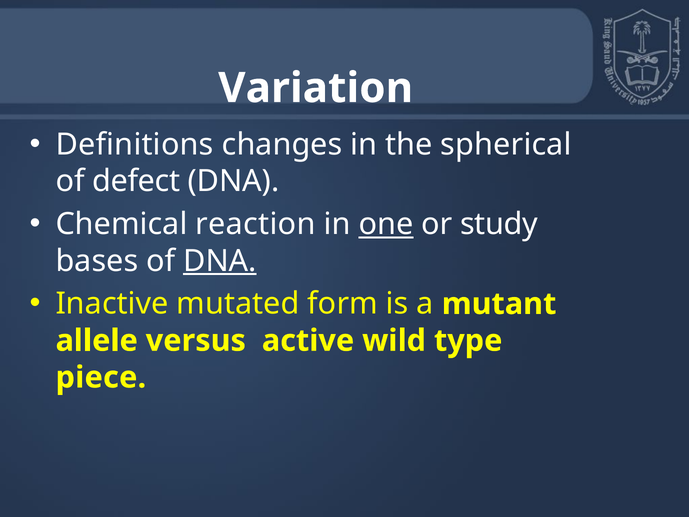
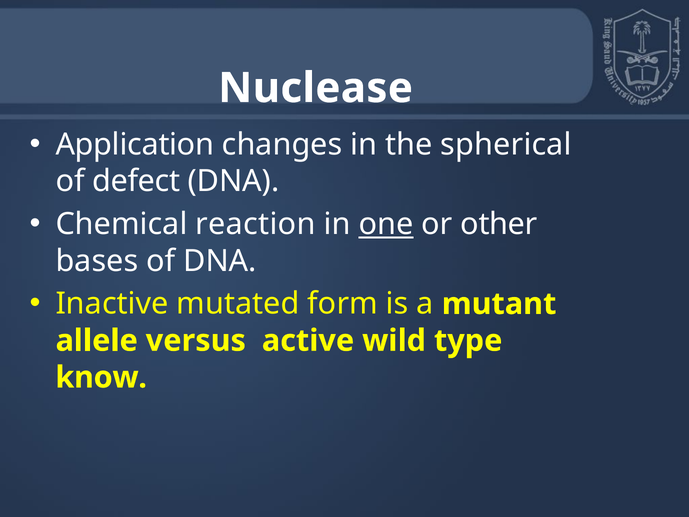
Variation: Variation -> Nuclease (316, 88)
Definitions: Definitions -> Application (135, 144)
study: study -> other (499, 224)
DNA underline: present -> none (220, 261)
piece: piece -> know (101, 377)
